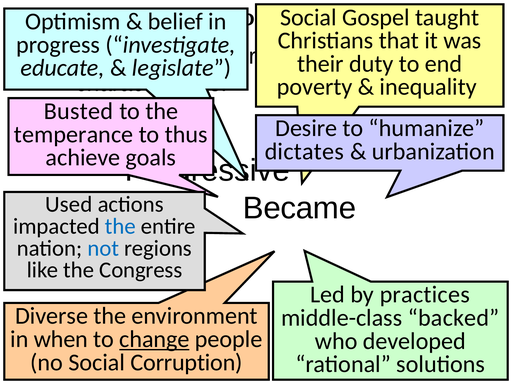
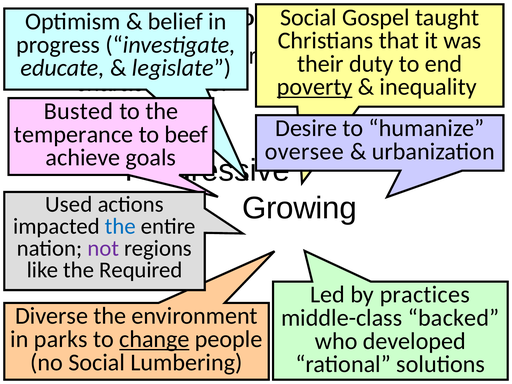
poverty underline: none -> present (315, 87)
thus: thus -> beef (186, 134)
dictates: dictates -> oversee (304, 151)
Became: Became -> Growing (299, 208)
not colour: blue -> purple (103, 248)
Congress: Congress -> Required (141, 270)
when: when -> parks (61, 339)
Corruption: Corruption -> Lumbering (186, 362)
